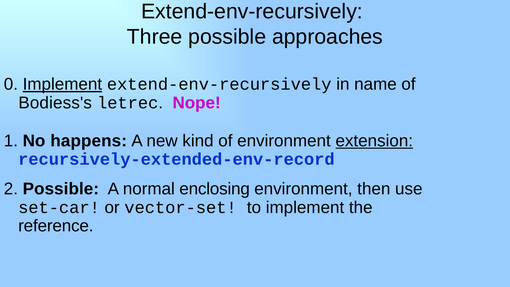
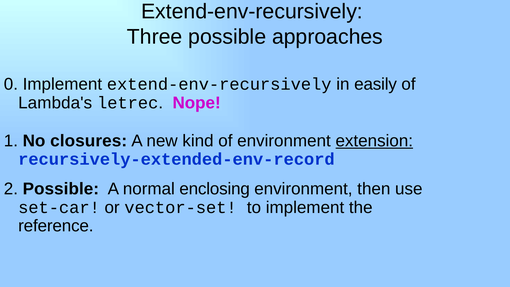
Implement underline: present -> none (62, 84)
name: name -> easily (376, 84)
Bodiess's: Bodiess's -> Lambda's (55, 103)
happens: happens -> closures (89, 141)
